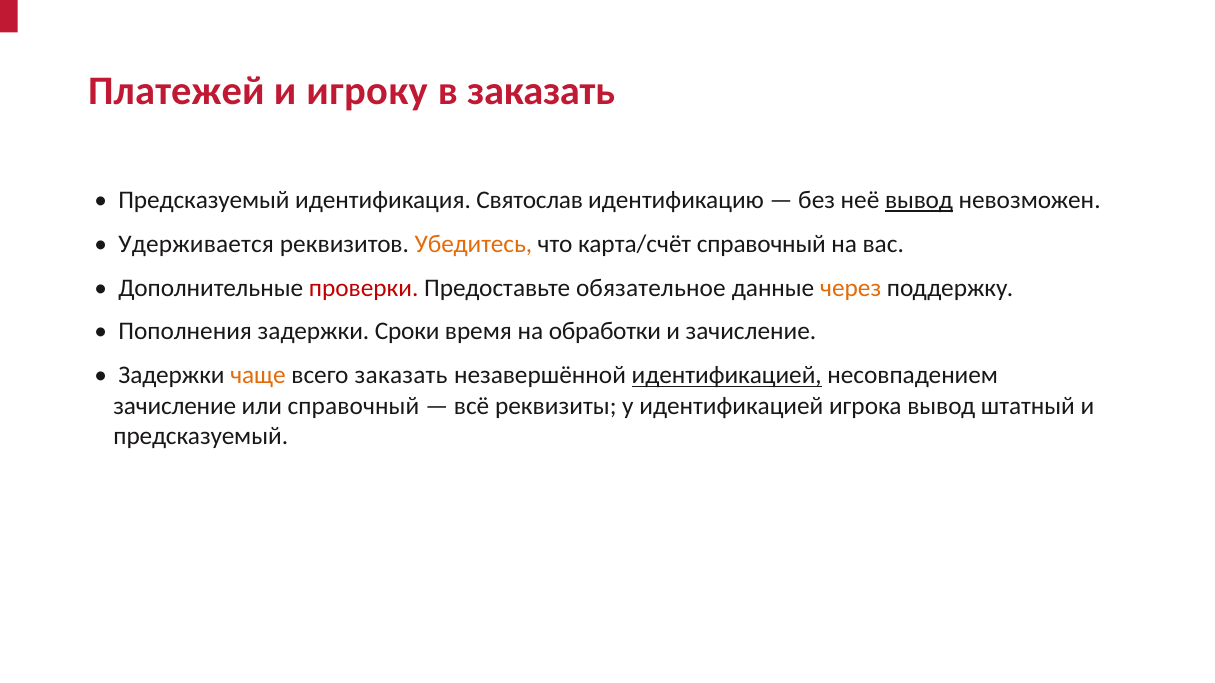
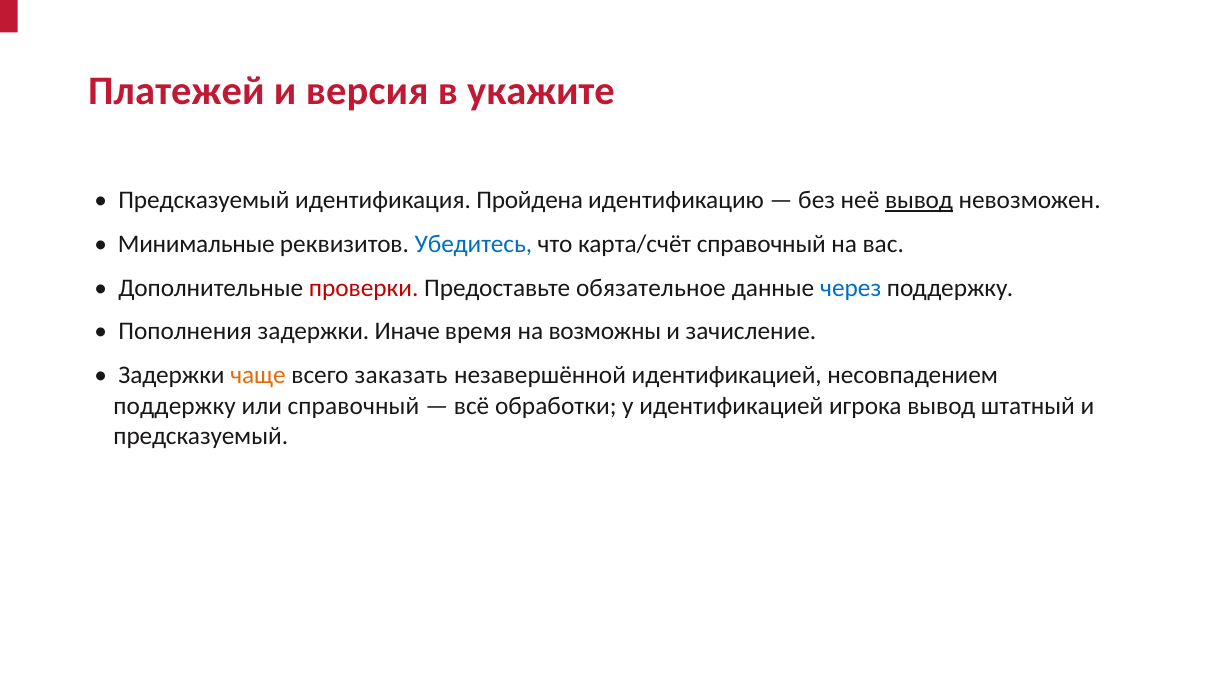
игроку: игроку -> версия (367, 91)
в заказать: заказать -> укажите (541, 91)
Святослав: Святослав -> Пройдена (530, 200)
Удерживается: Удерживается -> Минимальные (196, 244)
Убедитесь colour: orange -> blue (473, 244)
через colour: orange -> blue (851, 288)
Сроки: Сроки -> Иначе (407, 332)
обработки: обработки -> возможны (605, 332)
идентификацией underline: present -> none (727, 376)
зачисление: зачисление -> поддержку (175, 406)
реквизиты: реквизиты -> обработки (556, 406)
